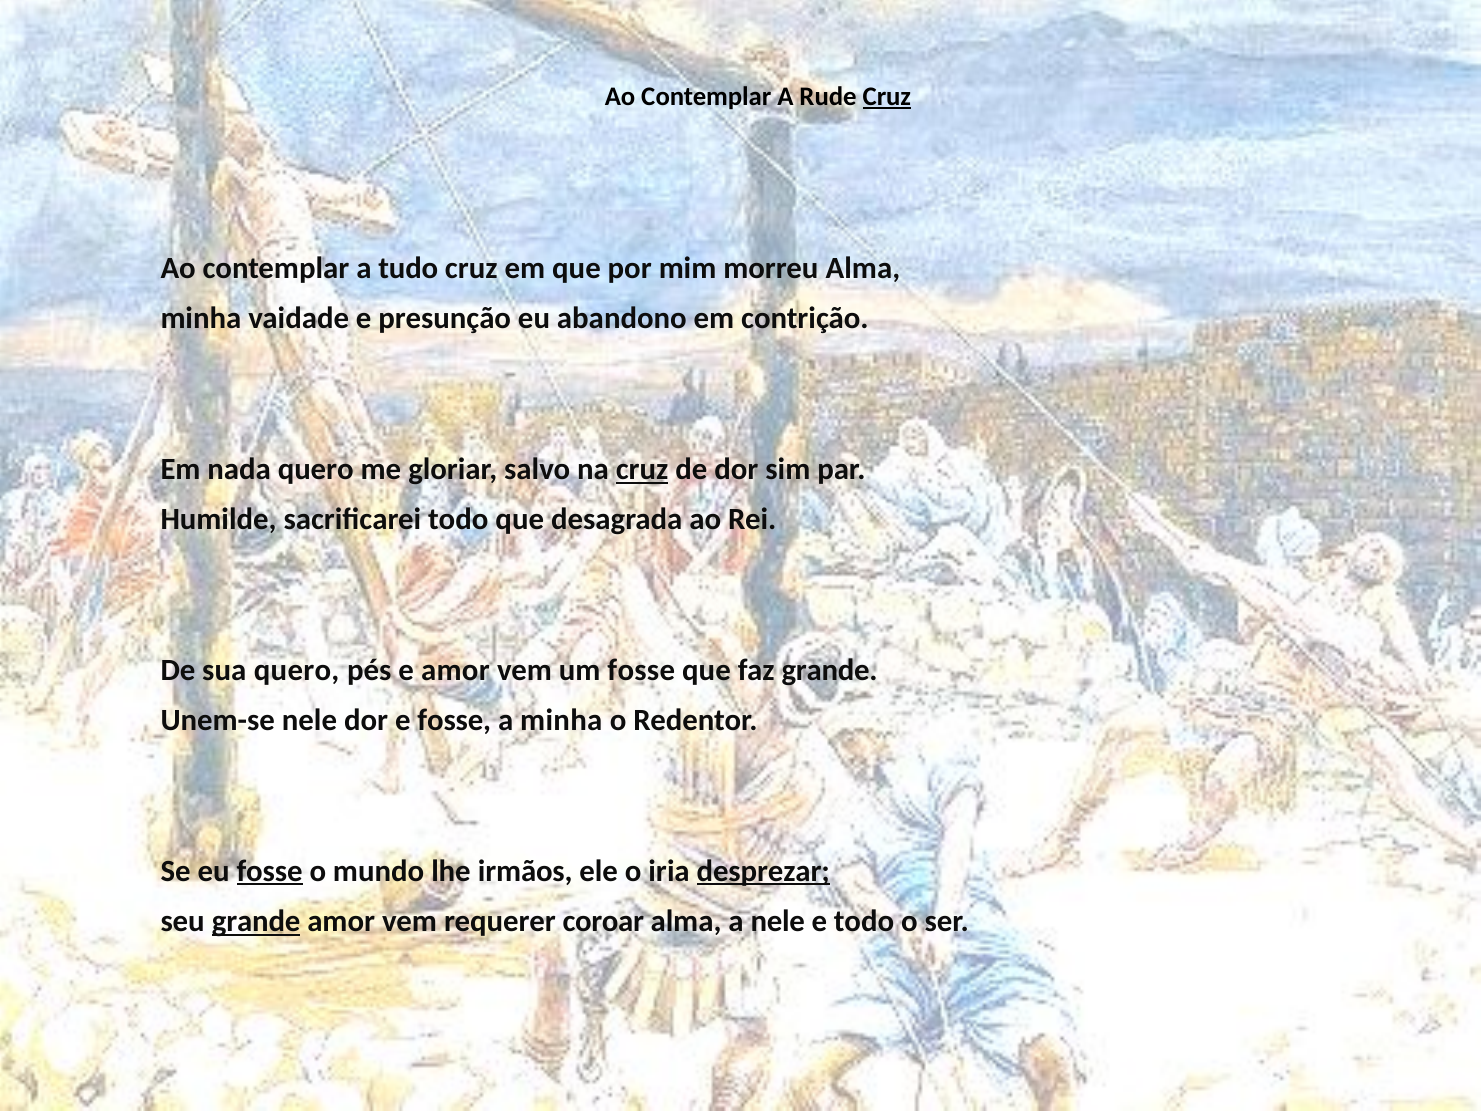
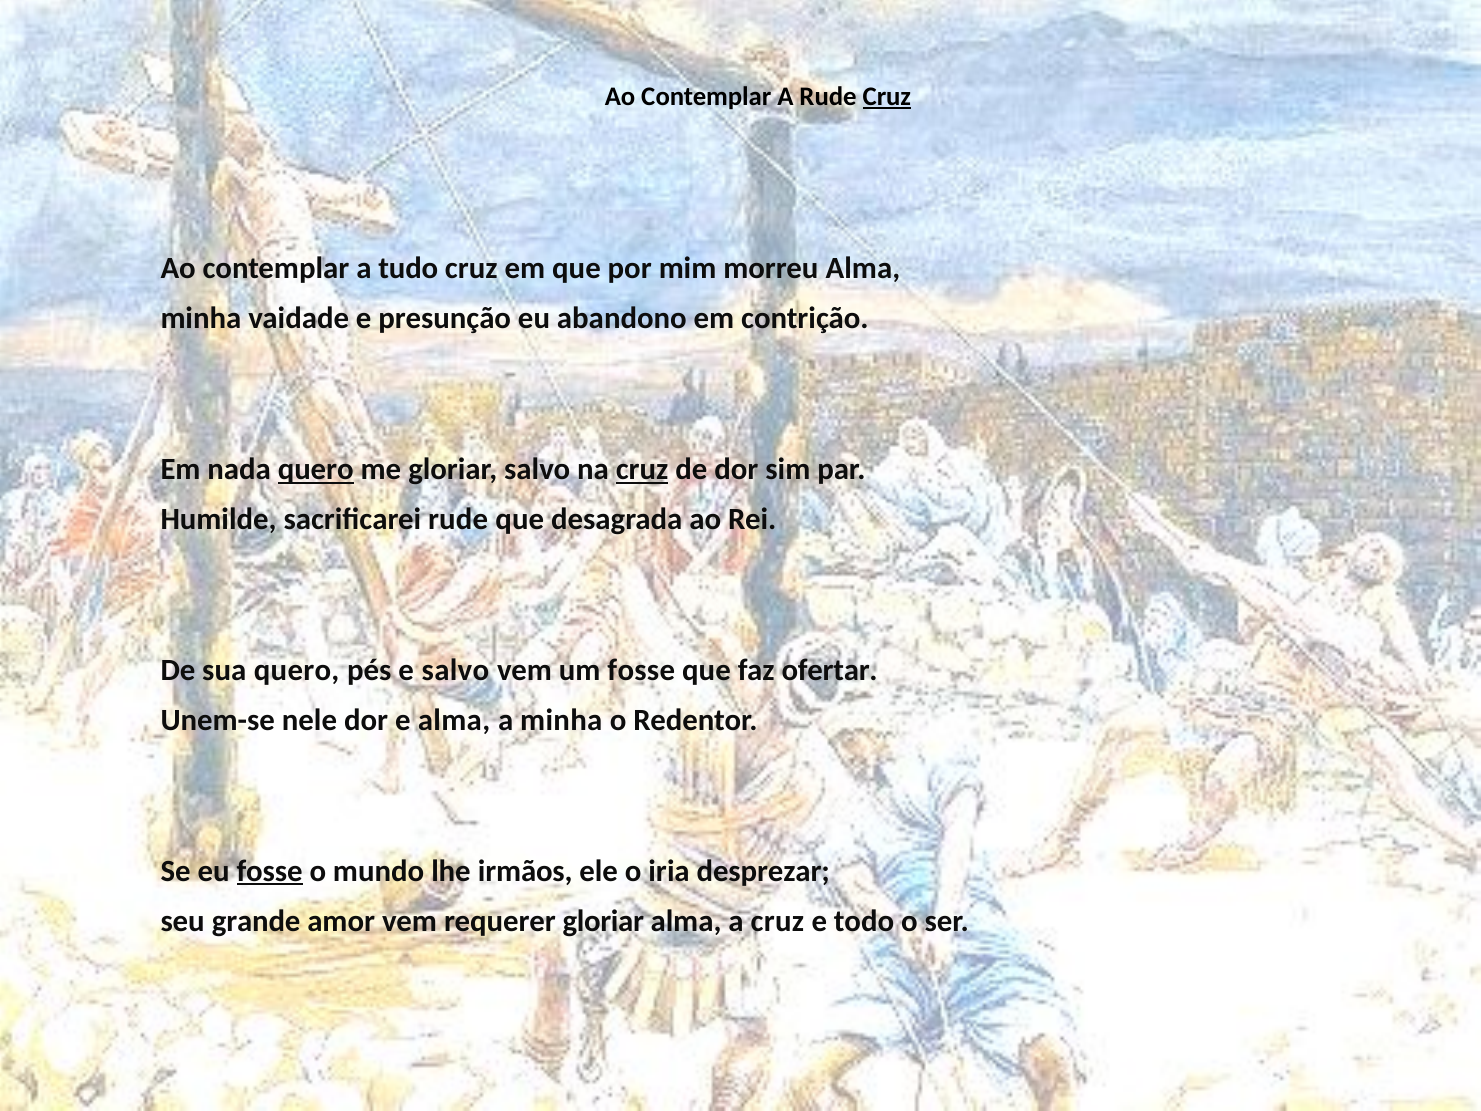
quero underline: none -> present (316, 469)
sacrificarei todo: todo -> rude (458, 520)
e amor: amor -> salvo (455, 670)
faz grande: grande -> ofertar (830, 670)
e fosse: fosse -> alma (454, 720)
desprezar underline: present -> none (763, 871)
grande underline: present -> none (256, 921)
requerer coroar: coroar -> gloriar (603, 921)
a nele: nele -> cruz (777, 921)
